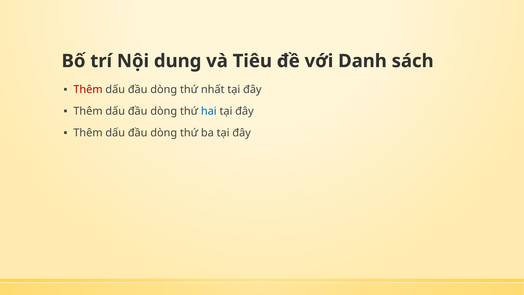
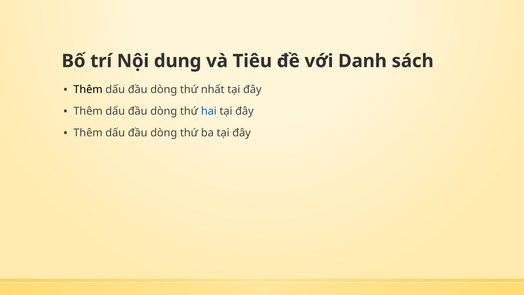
Thêm colour: red -> black (88, 90)
